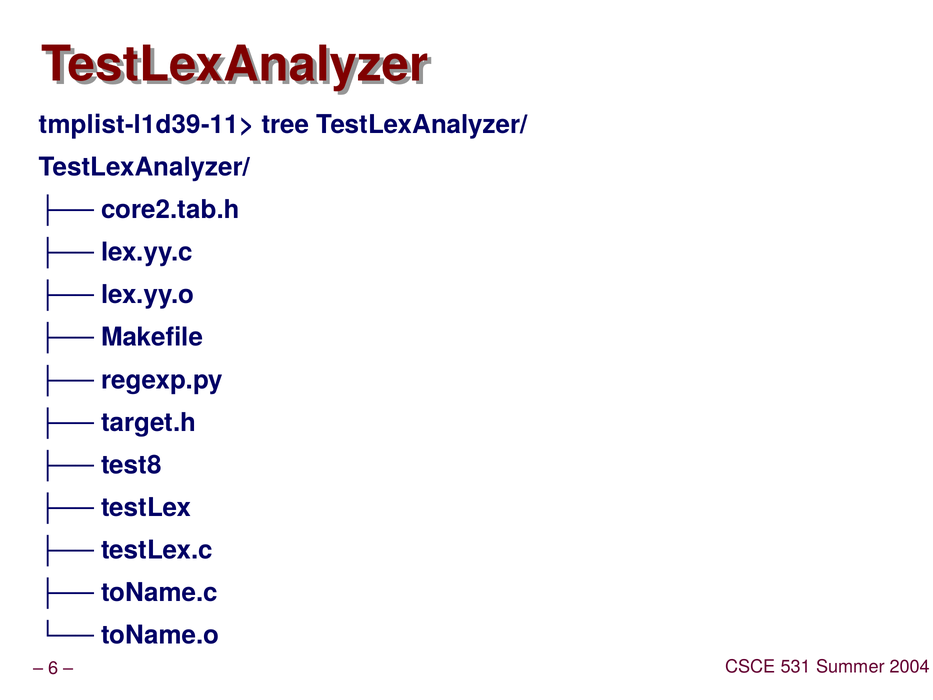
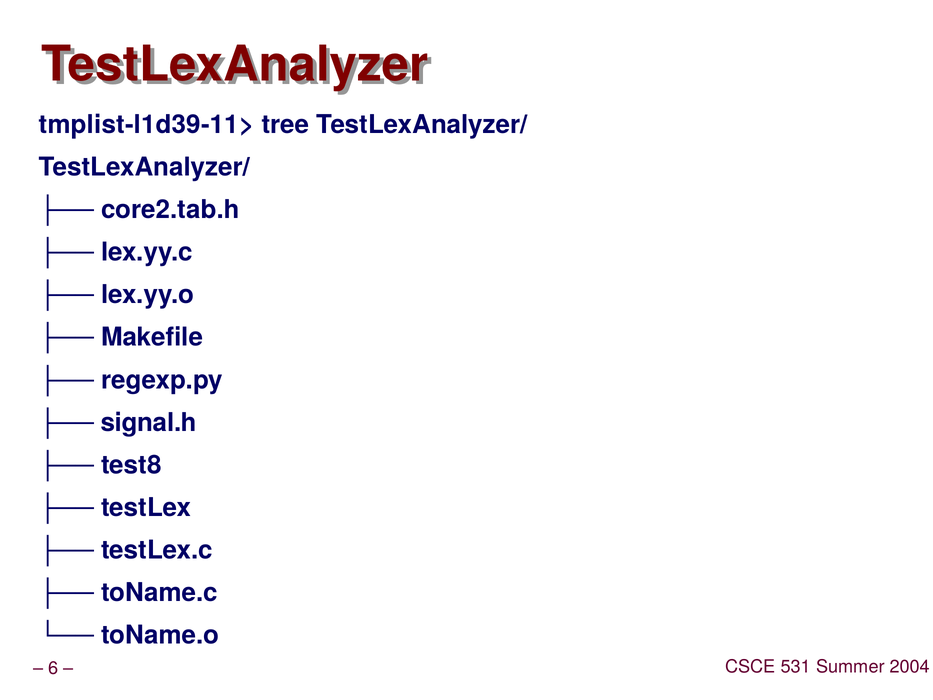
target.h: target.h -> signal.h (149, 422)
